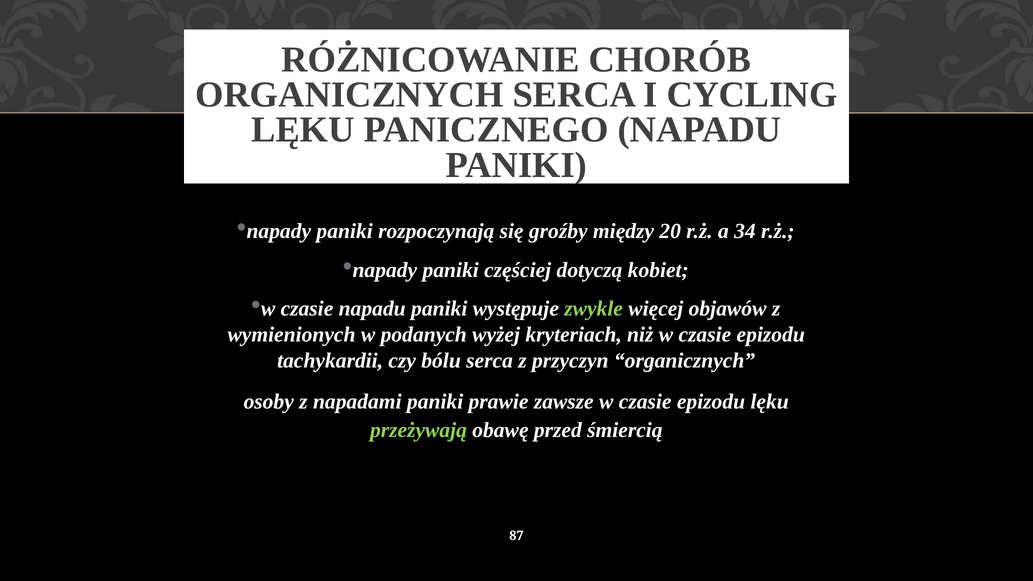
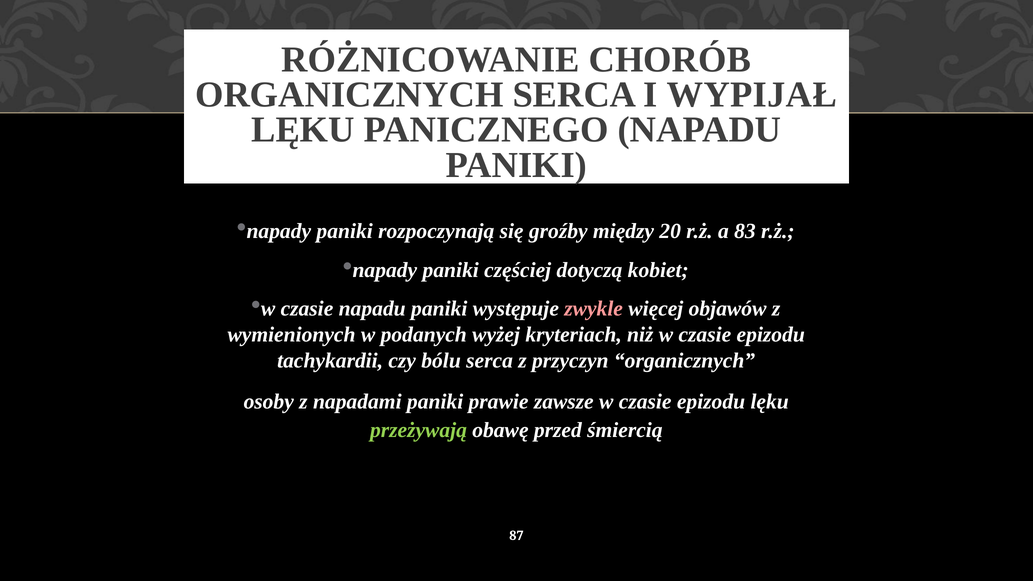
CYCLING: CYCLING -> WYPIJAŁ (752, 95)
34: 34 -> 83 (745, 231)
zwykle colour: light green -> pink (594, 309)
